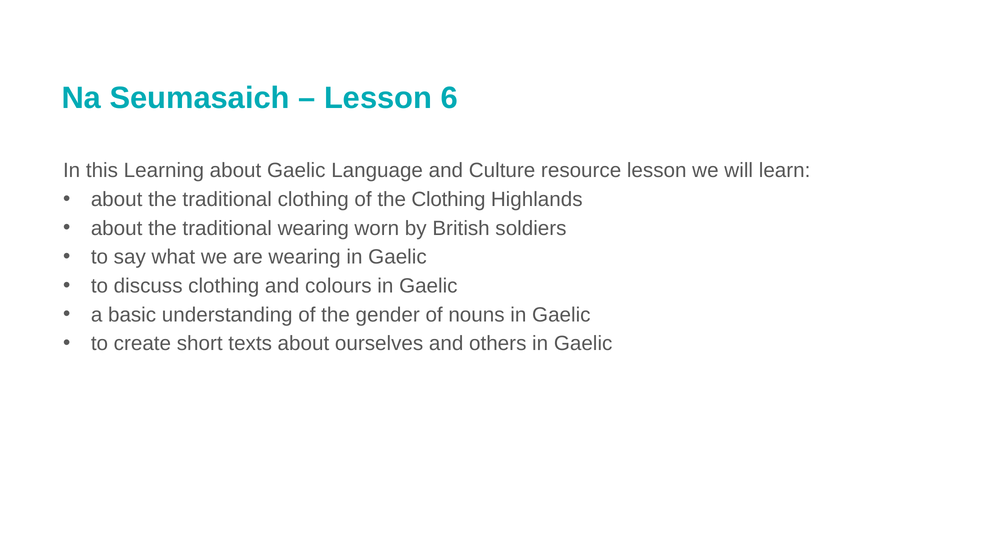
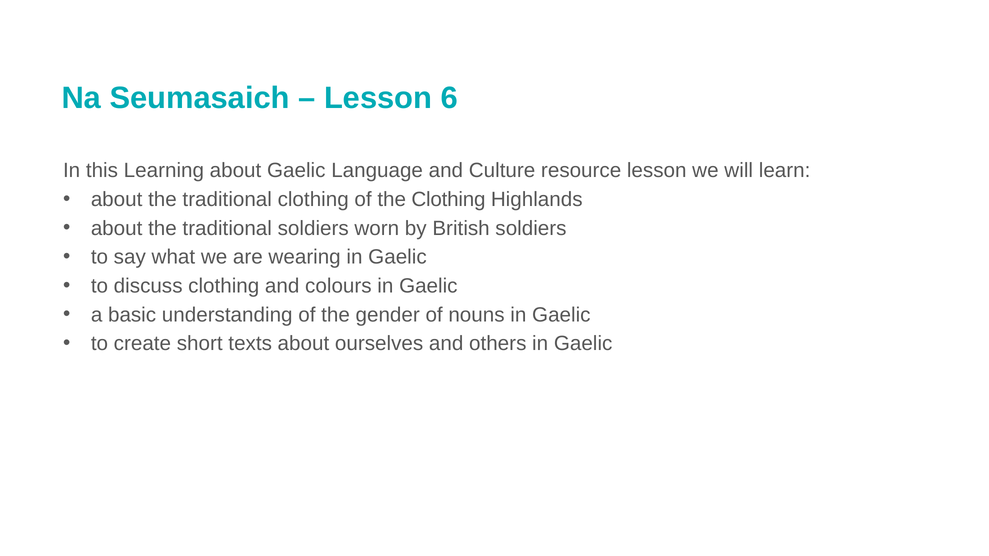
traditional wearing: wearing -> soldiers (313, 228)
